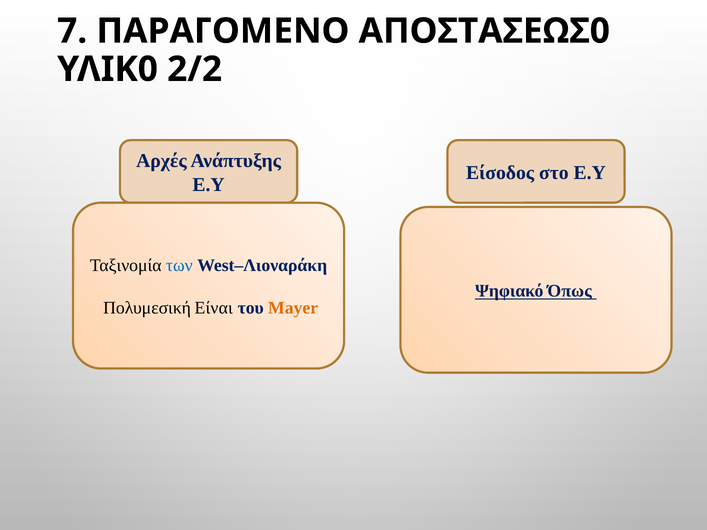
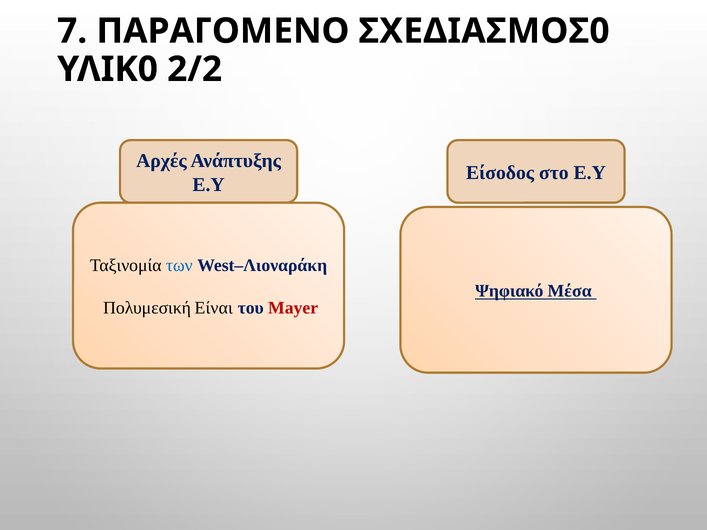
ΑΠΟΣΤΑΣΕΩΣ0: ΑΠΟΣΤΑΣΕΩΣ0 -> ΣΧΕΔΙΑΣΜΟΣ0 (484, 31)
Όπως: Όπως -> Μέσα (570, 291)
Mayer colour: orange -> red (293, 308)
